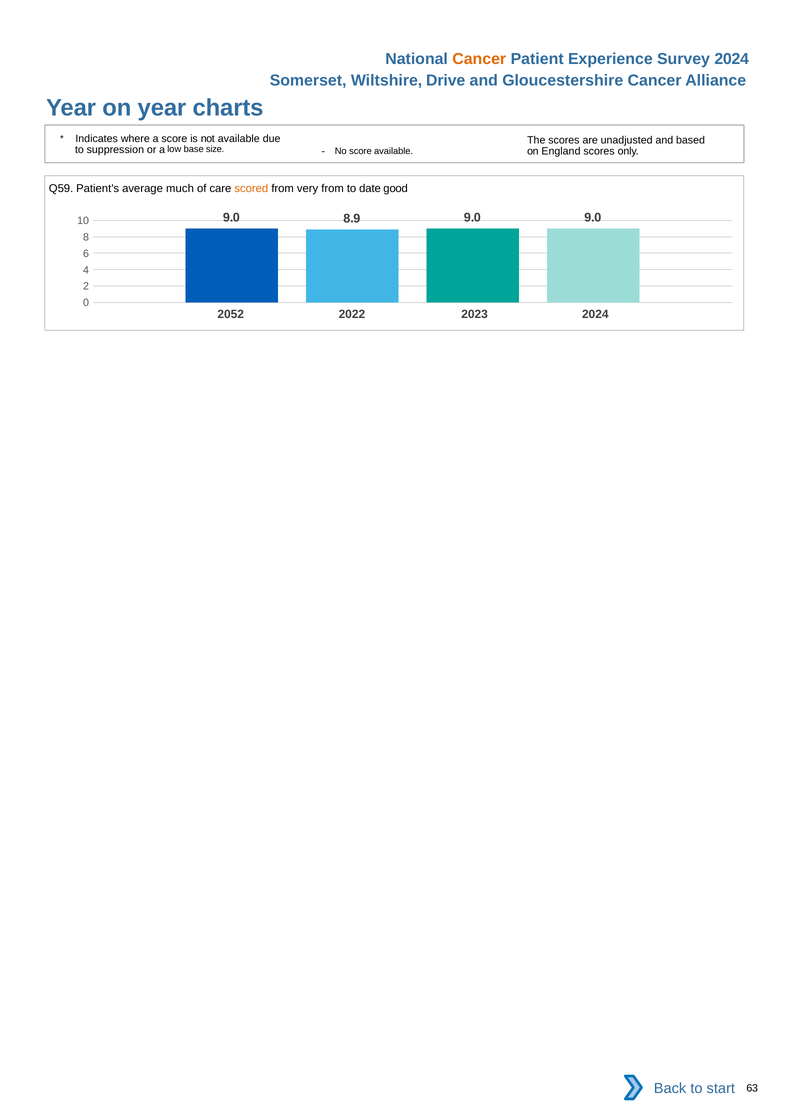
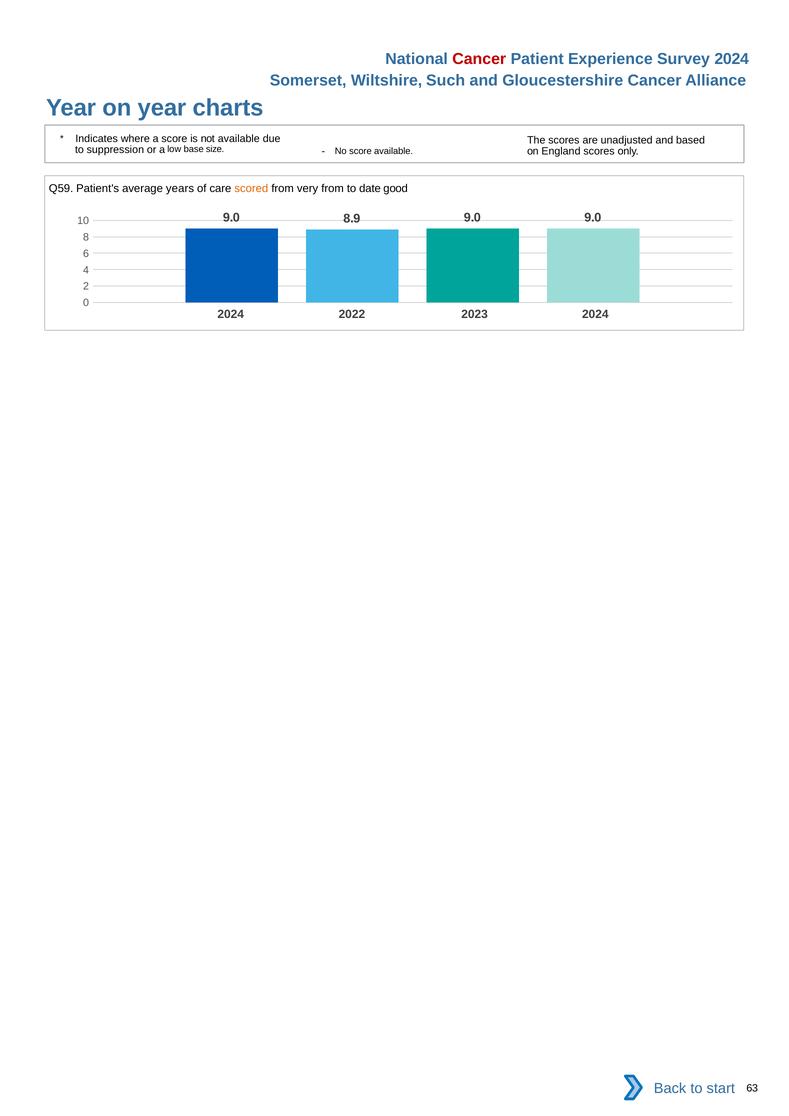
Cancer colour: orange -> red (479, 59)
Drive: Drive -> Such (446, 80)
much: much -> years (180, 189)
2052: 2052 -> 2024 (231, 315)
